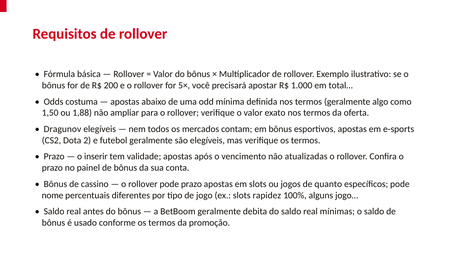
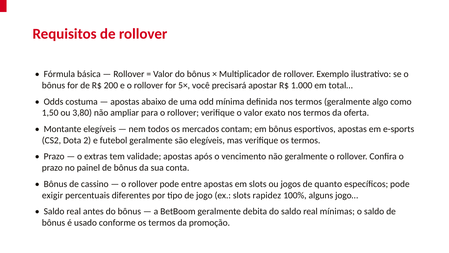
1,88: 1,88 -> 3,80 (82, 113)
Dragunov: Dragunov -> Montante (63, 129)
inserir: inserir -> extras (96, 156)
não atualizadas: atualizadas -> geralmente (306, 156)
pode prazo: prazo -> entre (191, 184)
nome: nome -> exigir (52, 195)
